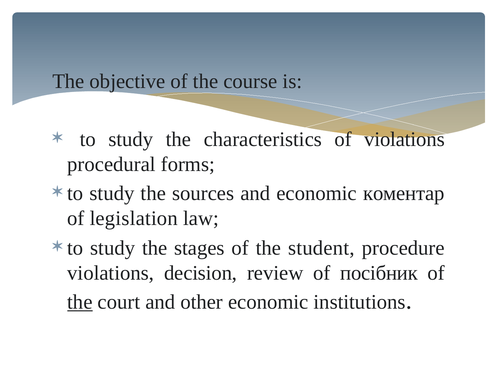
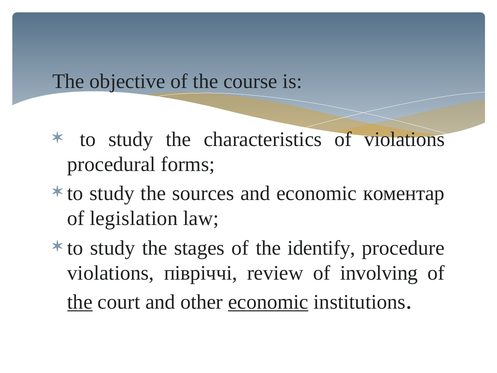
student: student -> identify (322, 248)
decision: decision -> півріччі (201, 273)
посібник: посібник -> involving (379, 273)
economic underline: none -> present (268, 302)
